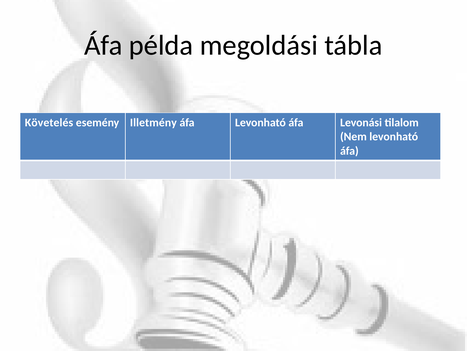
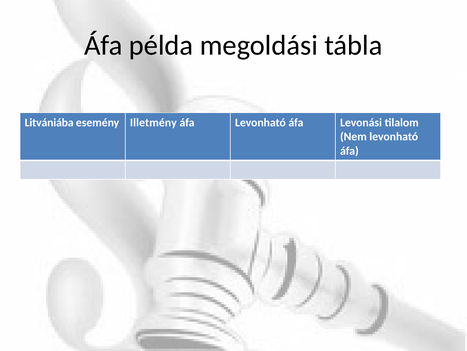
Követelés: Követelés -> Litvániába (49, 122)
